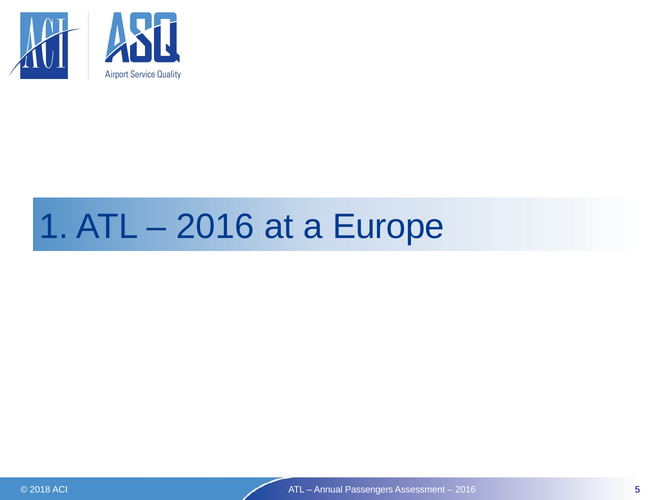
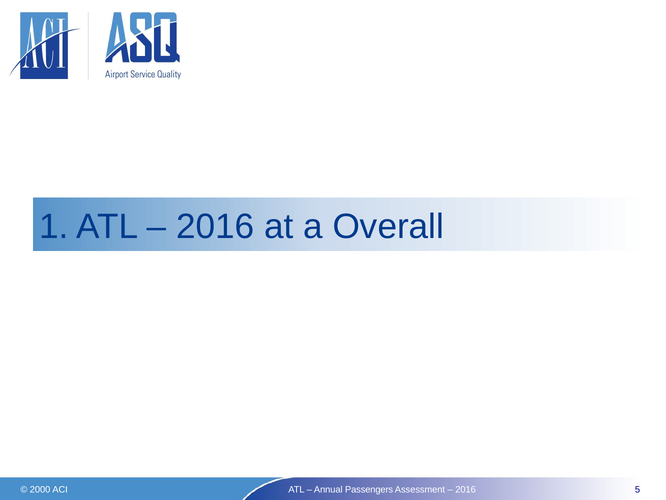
Europe: Europe -> Overall (388, 227)
2018: 2018 -> 2000 (40, 489)
